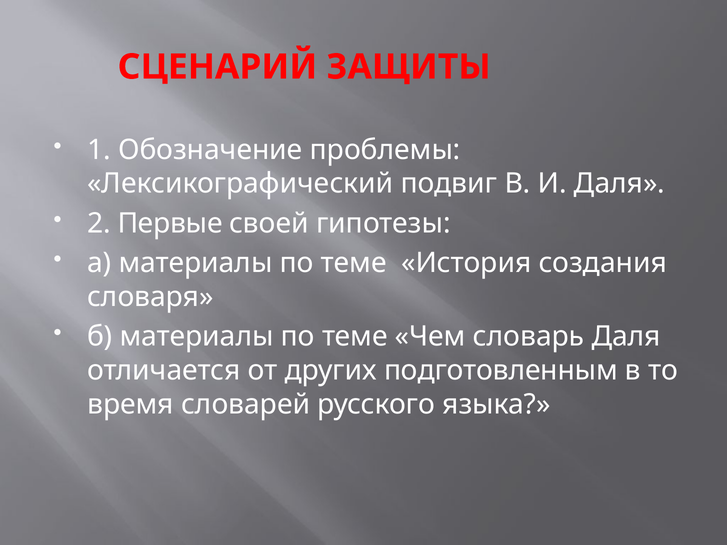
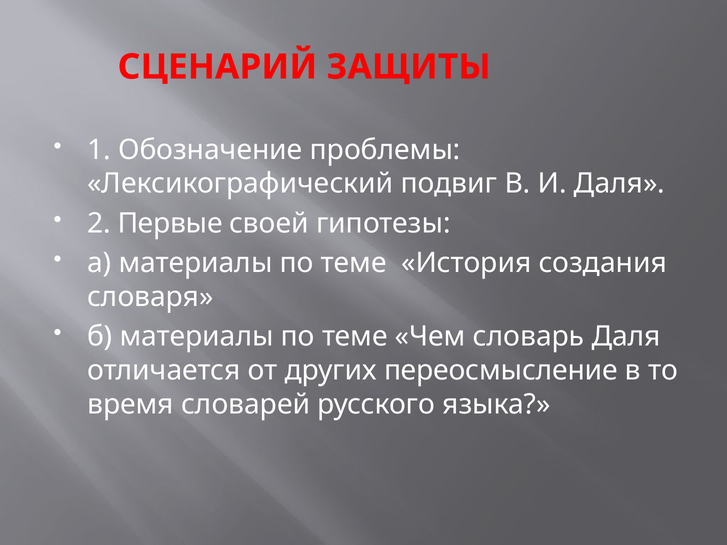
подготовленным: подготовленным -> переосмысление (501, 370)
